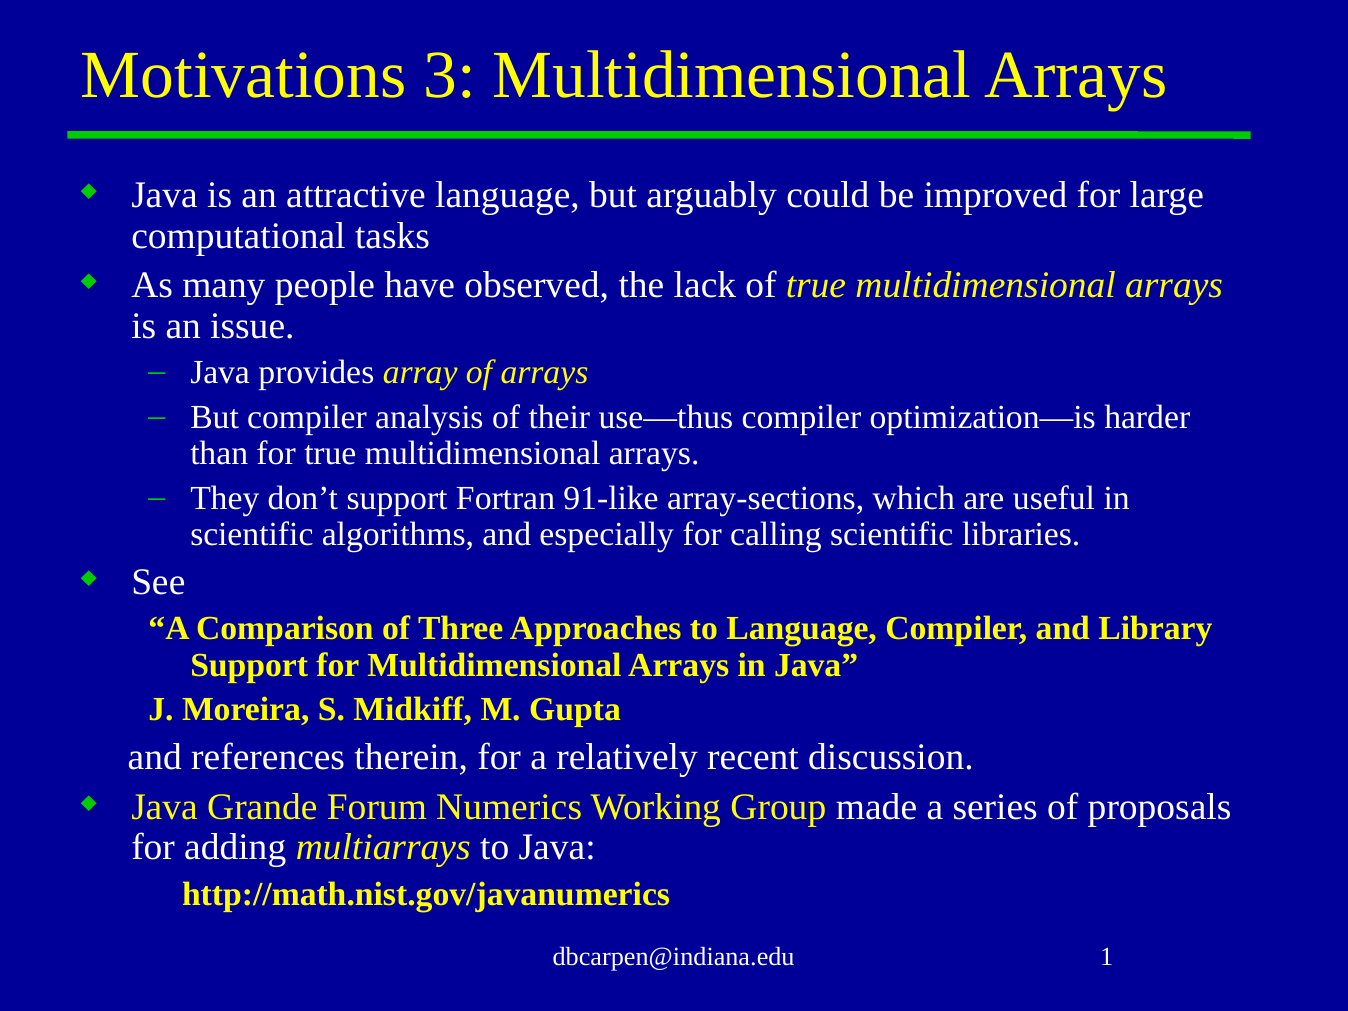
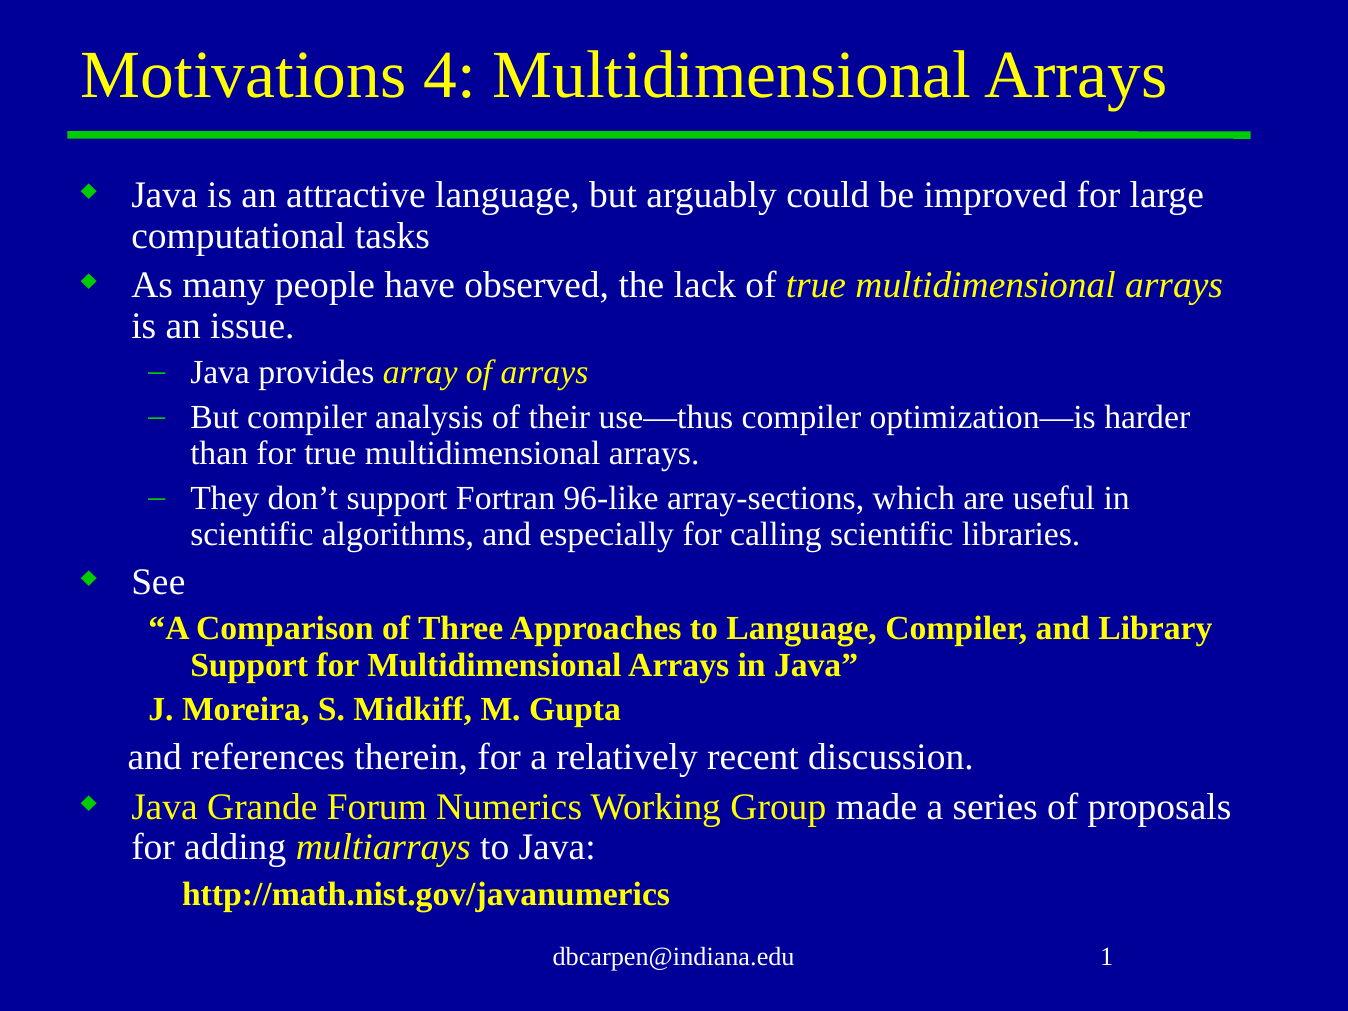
3: 3 -> 4 (449, 75)
91-like: 91-like -> 96-like (611, 498)
